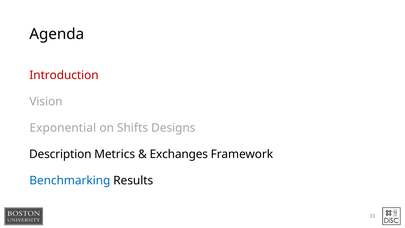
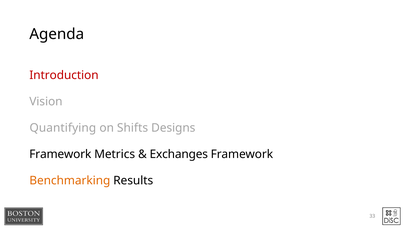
Exponential: Exponential -> Quantifying (63, 128)
Description: Description -> Framework (60, 154)
Benchmarking colour: blue -> orange (70, 181)
